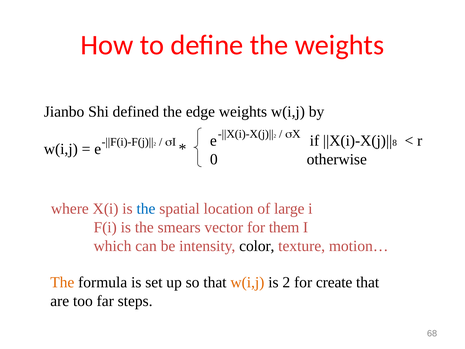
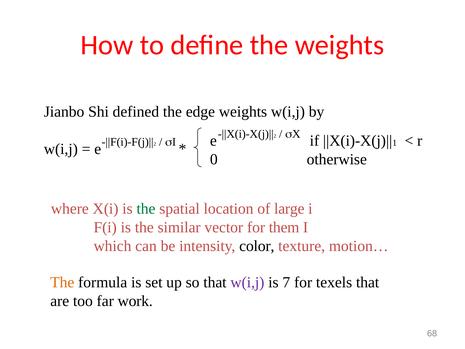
8: 8 -> 1 (395, 143)
the colour: blue -> green (146, 209)
smears: smears -> similar (179, 227)
w(i,j colour: orange -> purple (247, 282)
is 2: 2 -> 7 (286, 282)
create: create -> texels (334, 282)
steps: steps -> work (135, 301)
